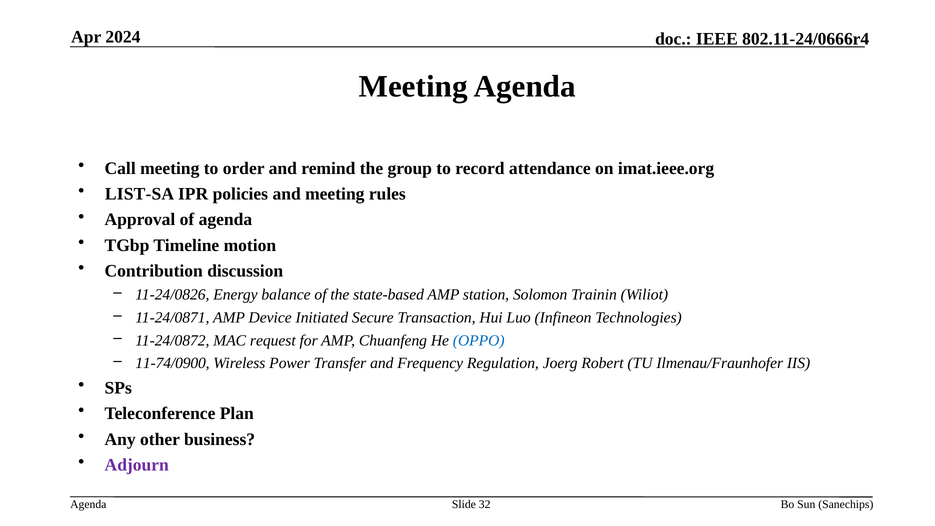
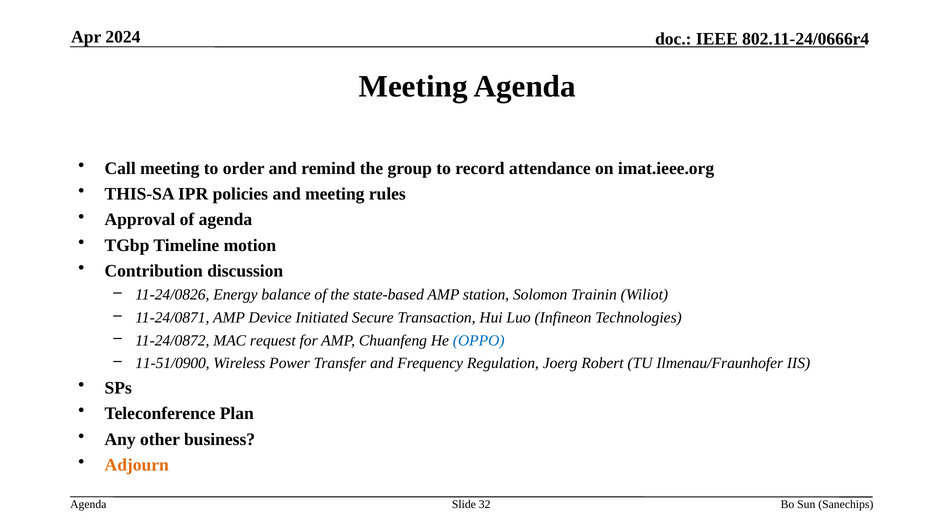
LIST-SA: LIST-SA -> THIS-SA (140, 194)
11-74/0900: 11-74/0900 -> 11-51/0900 (172, 363)
Adjourn colour: purple -> orange (137, 465)
